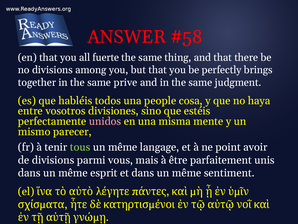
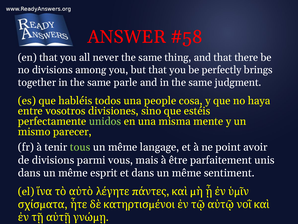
fuerte: fuerte -> never (106, 57)
prive: prive -> parle (125, 82)
unidos colour: pink -> light green (105, 121)
